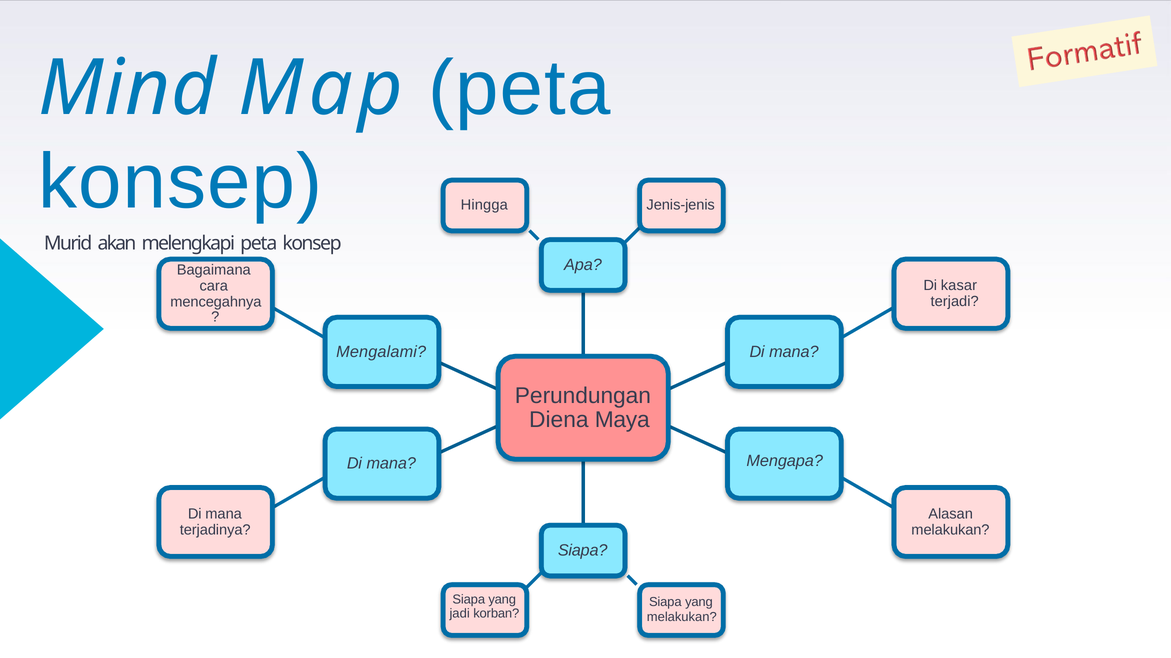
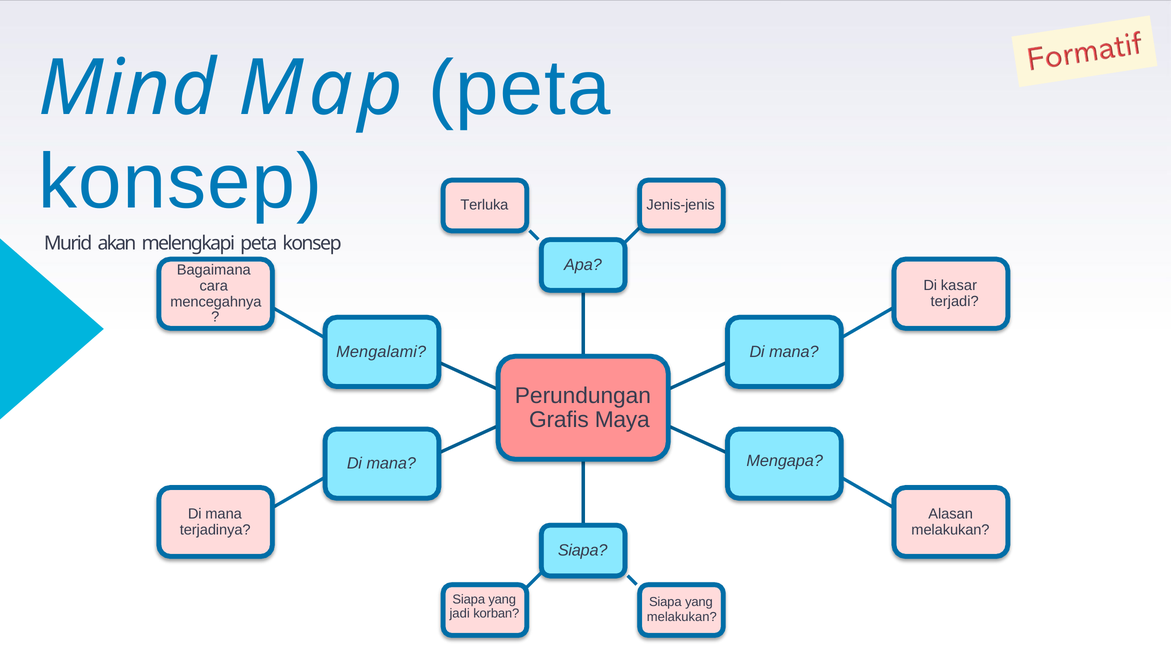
Hingga: Hingga -> Terluka (484, 205)
Diena: Diena -> Grafis (559, 420)
